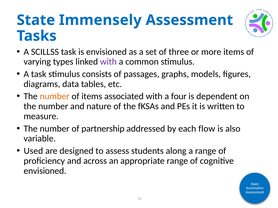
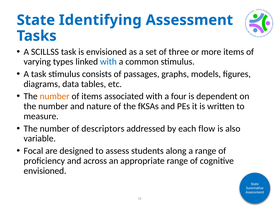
Immensely: Immensely -> Identifying (100, 20)
with colour: purple -> blue (108, 62)
partnership: partnership -> descriptors (103, 129)
Used: Used -> Focal (33, 151)
